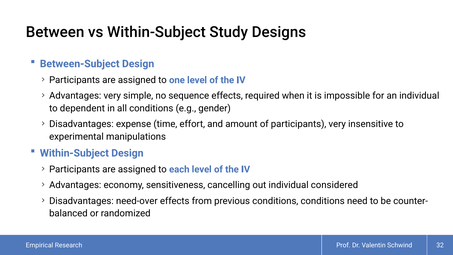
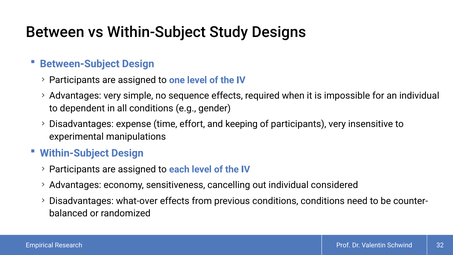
amount: amount -> keeping (241, 124)
need-over: need-over -> what-over (137, 201)
